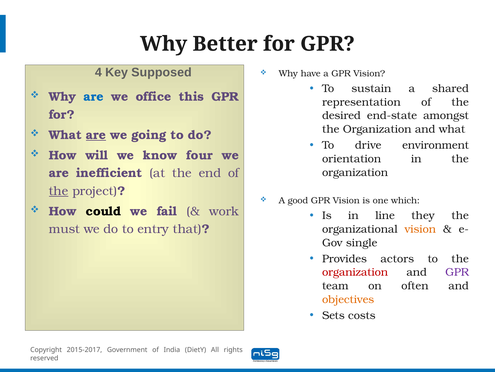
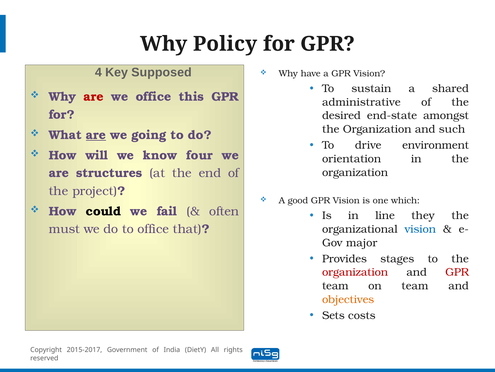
Better: Better -> Policy (225, 44)
are colour: blue -> red (94, 97)
representation: representation -> administrative (361, 102)
and what: what -> such (452, 129)
inefficient: inefficient -> structures (109, 173)
the underline: present -> none (59, 191)
work: work -> often (224, 211)
to entry: entry -> office (153, 229)
vision colour: orange -> blue (420, 229)
single: single -> major (362, 242)
actors: actors -> stages (397, 258)
GPR colour: purple -> red (457, 272)
on often: often -> team (415, 285)
